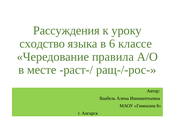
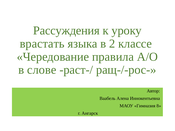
сходство: сходство -> врастать (42, 44)
6: 6 -> 2 (112, 44)
месте: месте -> слове (42, 70)
